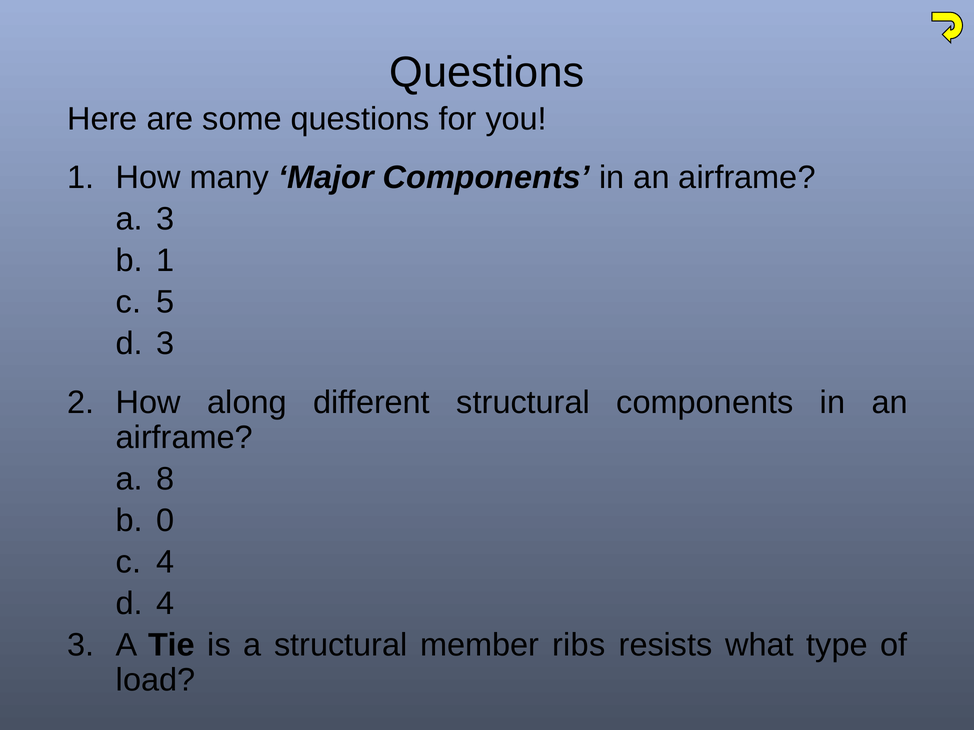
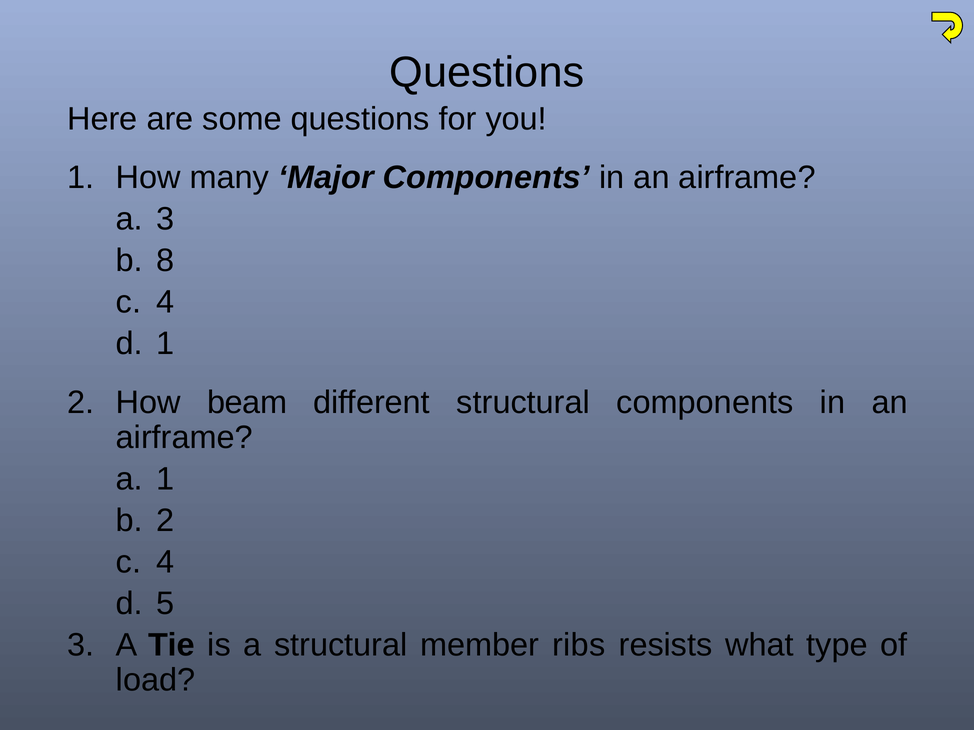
1: 1 -> 8 (166, 261)
5: 5 -> 4 (166, 302)
3: 3 -> 1 (166, 344)
along: along -> beam (247, 403)
a 8: 8 -> 1 (166, 479)
0: 0 -> 2 (166, 521)
4: 4 -> 5 (166, 604)
